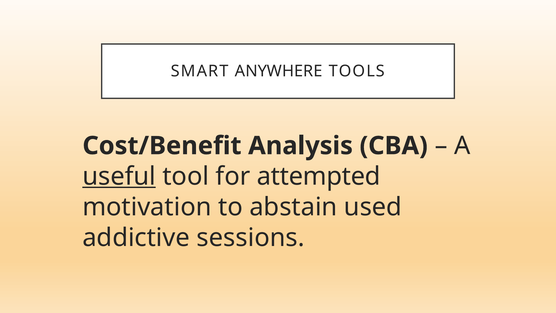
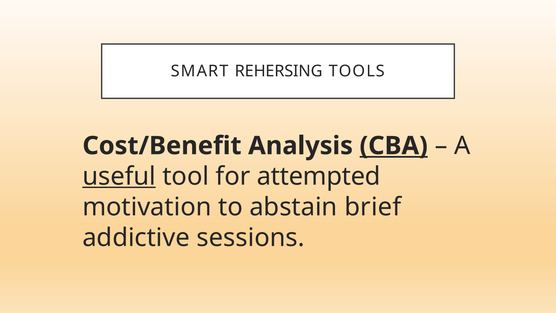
ANYWHERE: ANYWHERE -> REHERSING (279, 71)
CBA underline: none -> present (394, 146)
used: used -> brief (373, 207)
